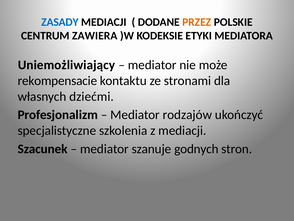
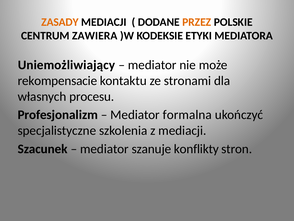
ZASADY colour: blue -> orange (60, 22)
dziećmi: dziećmi -> procesu (92, 96)
rodzajów: rodzajów -> formalna (187, 115)
godnych: godnych -> konflikty (196, 149)
